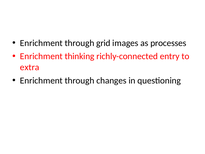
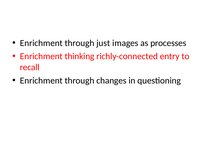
grid: grid -> just (103, 43)
extra: extra -> recall (30, 67)
